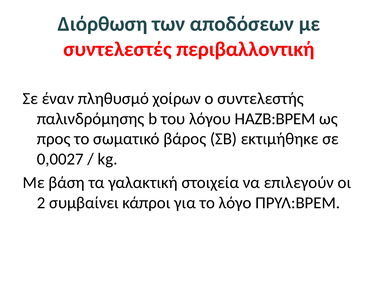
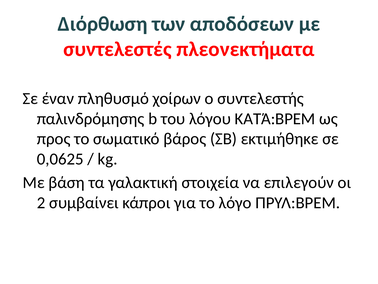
περιβαλλοντική: περιβαλλοντική -> πλεονεκτήματα (245, 49)
ΗΑΖΒ:ΒΡΕΜ: ΗΑΖΒ:ΒΡΕΜ -> ΚΑΤΆ:ΒΡΕΜ (275, 119)
0,0027: 0,0027 -> 0,0625 (60, 159)
